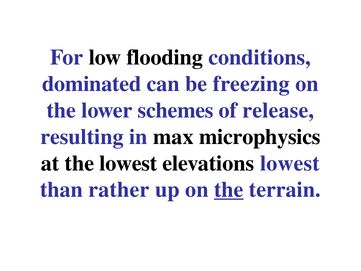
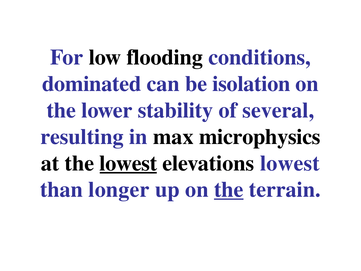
freezing: freezing -> isolation (251, 84)
schemes: schemes -> stability (176, 110)
release: release -> several (278, 110)
lowest underline: none -> present (128, 163)
rather: rather -> longer (119, 190)
